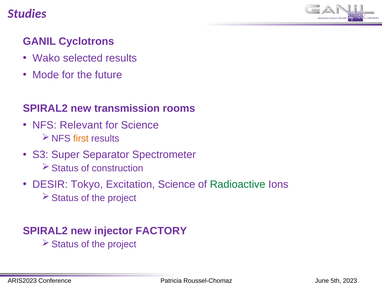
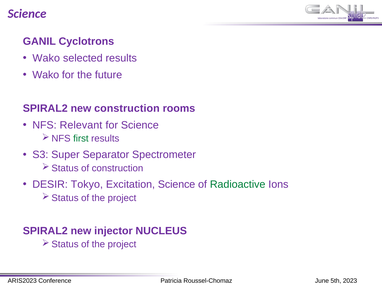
Studies: Studies -> Science (27, 14)
Mode: Mode -> Wako (46, 75)
new transmission: transmission -> construction (127, 108)
first colour: orange -> green (81, 139)
FACTORY: FACTORY -> NUCLEUS (161, 231)
